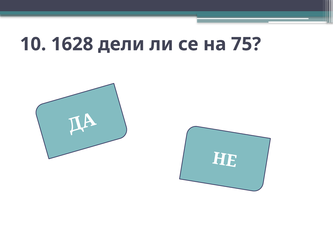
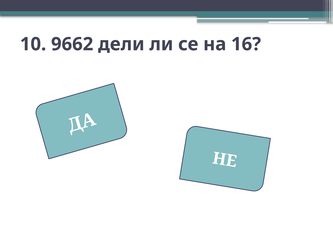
1628: 1628 -> 9662 (72, 44)
75: 75 -> 16 (246, 44)
